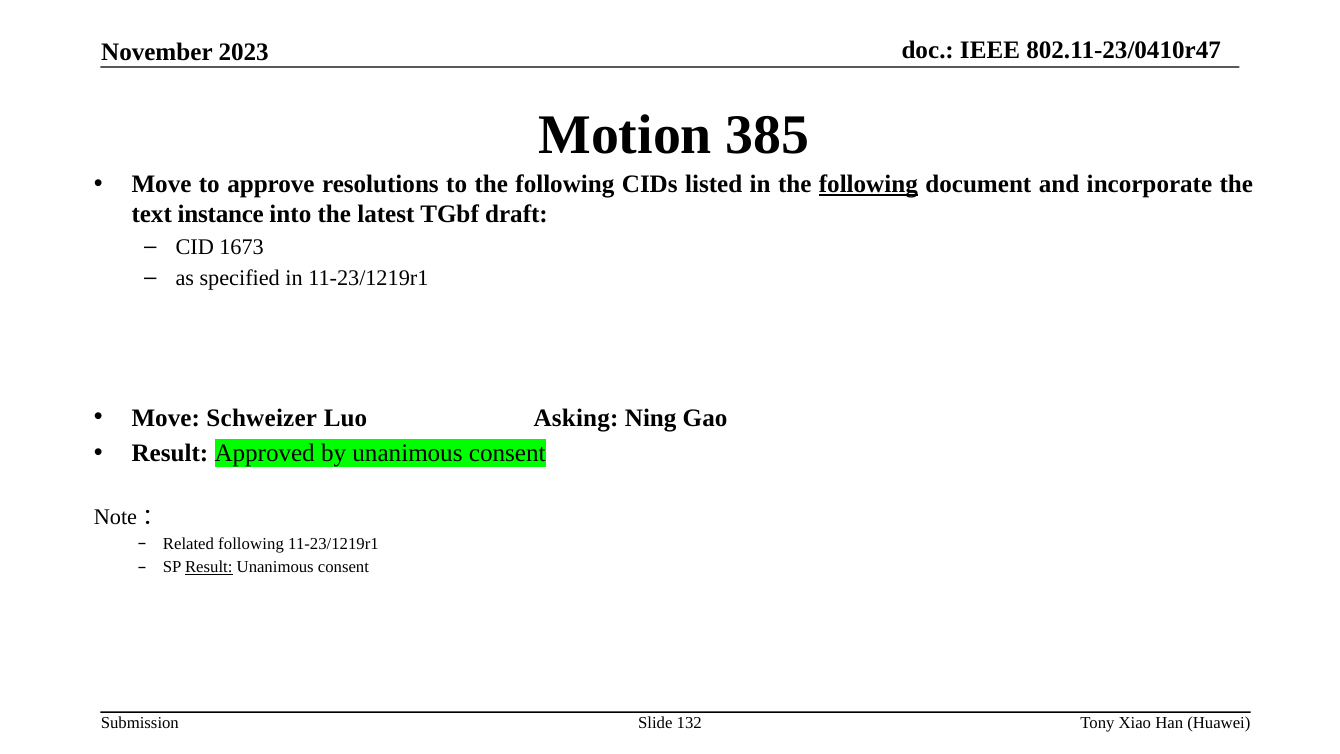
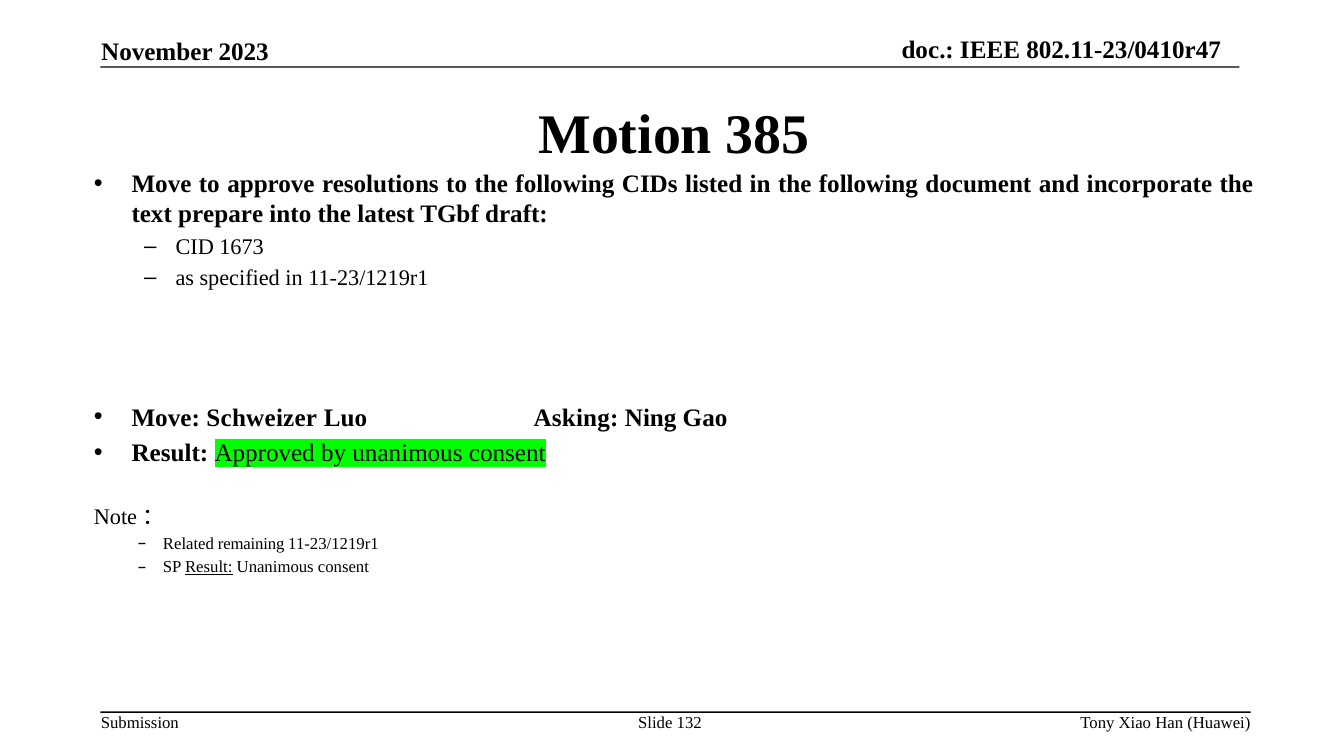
following underline: present -> none (868, 184)
instance: instance -> prepare (221, 215)
Related following: following -> remaining (251, 543)
